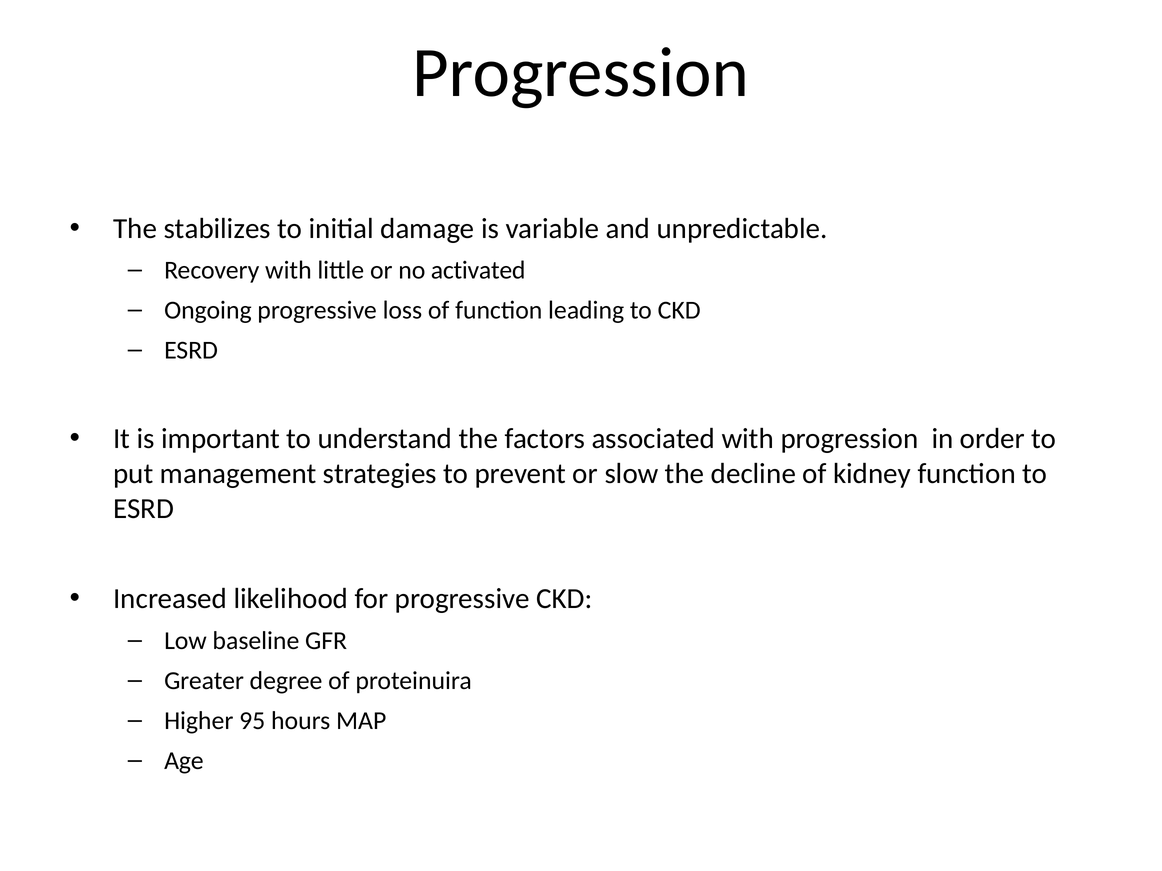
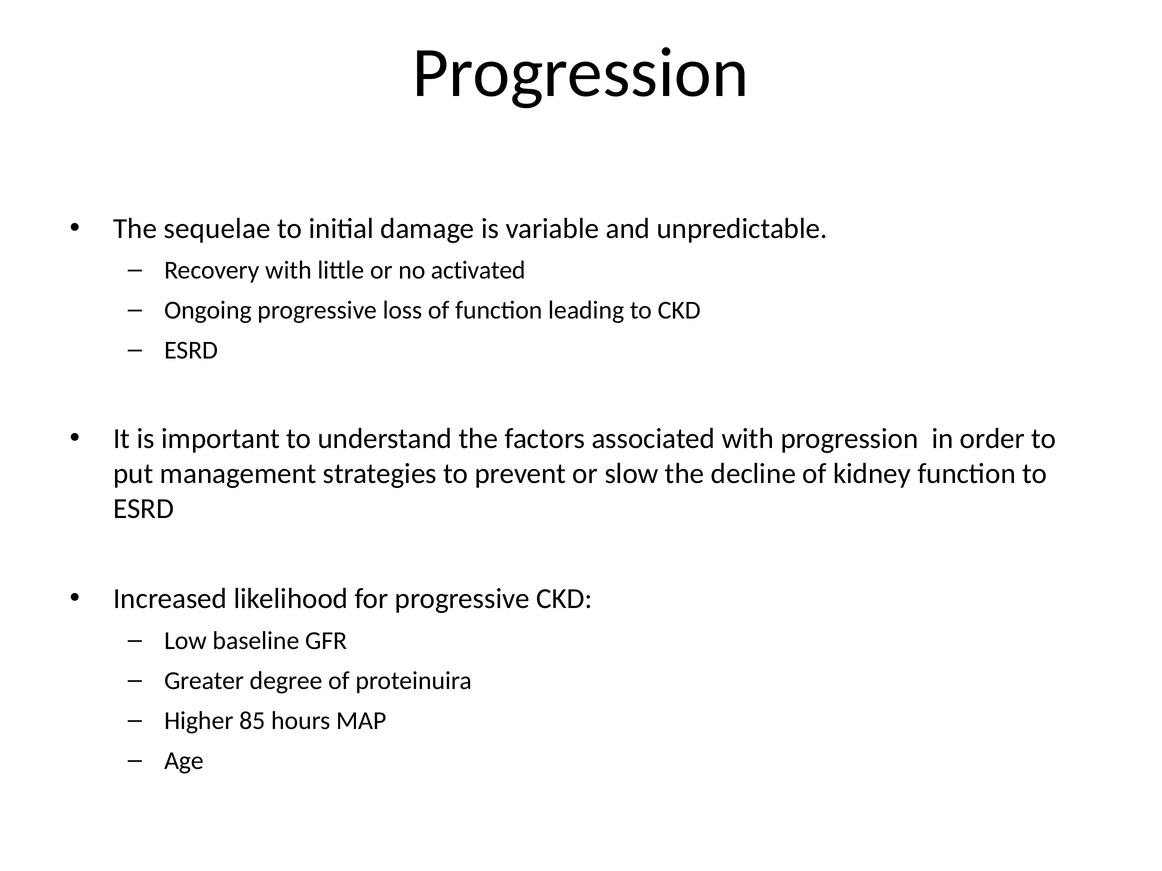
stabilizes: stabilizes -> sequelae (217, 229)
95: 95 -> 85 (252, 721)
